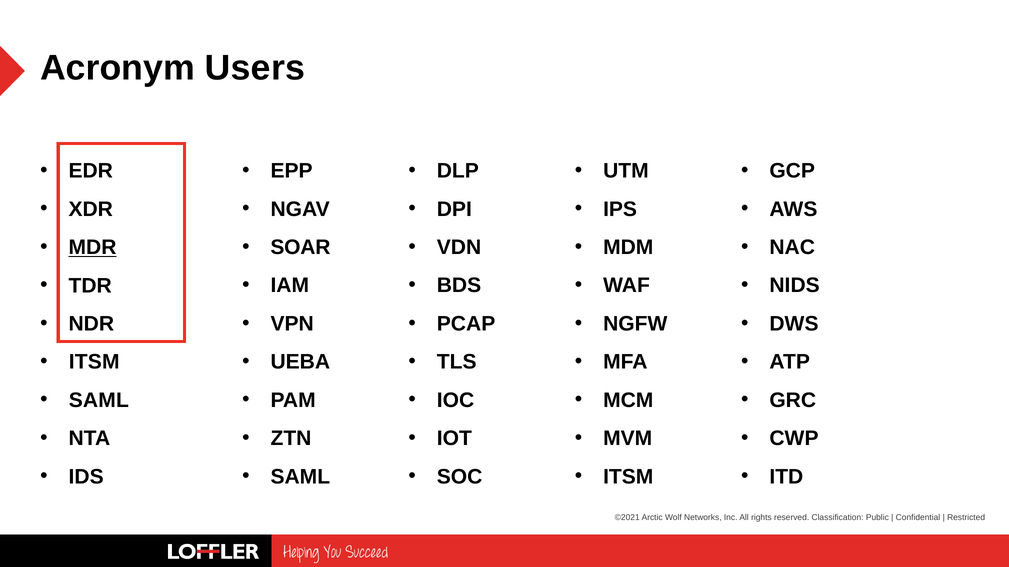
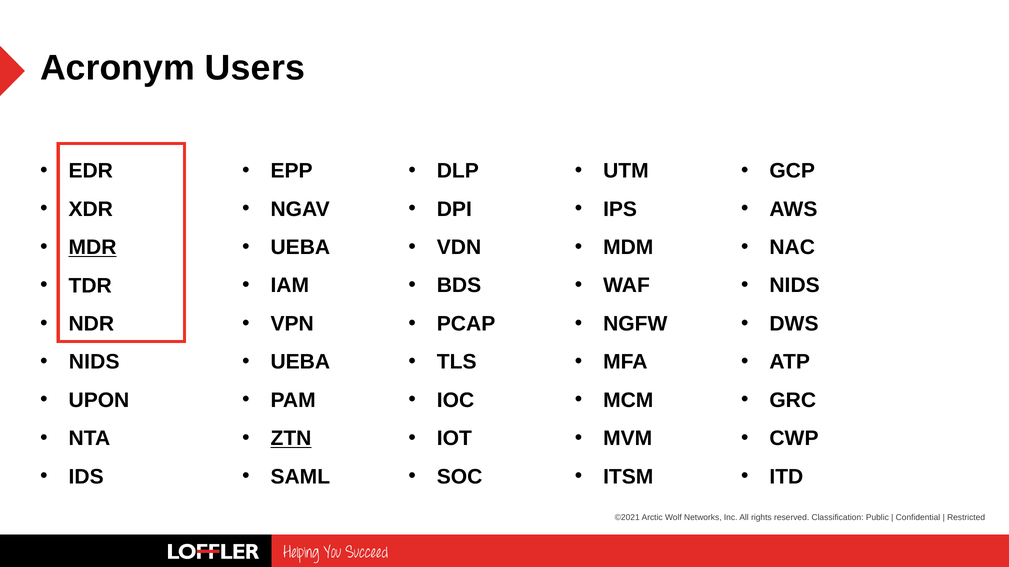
SOAR: SOAR -> UEBA (300, 248)
ITSM: ITSM -> NIDS (94, 362)
SAML: SAML -> UPON (99, 401)
ZTN underline: none -> present (291, 439)
